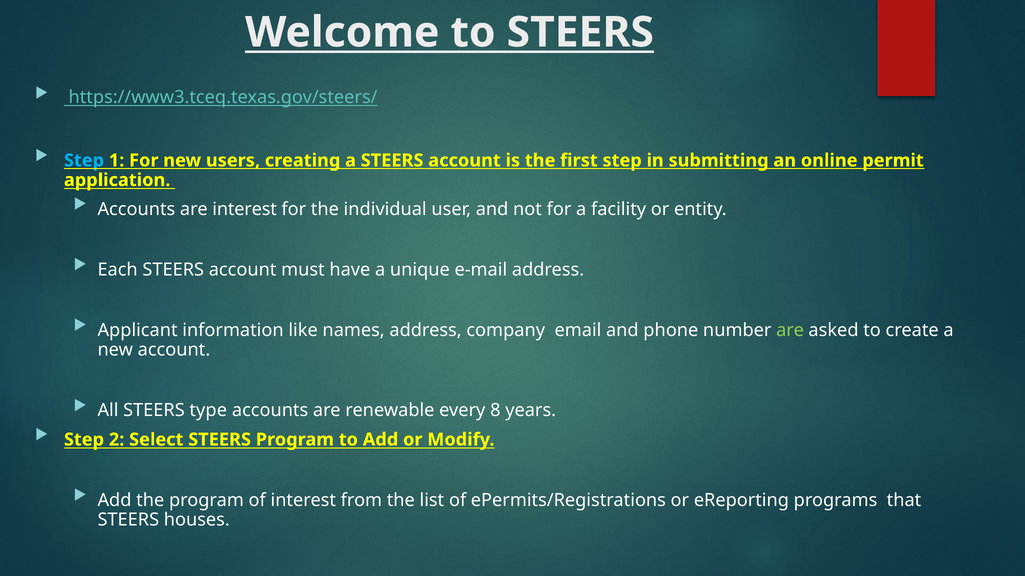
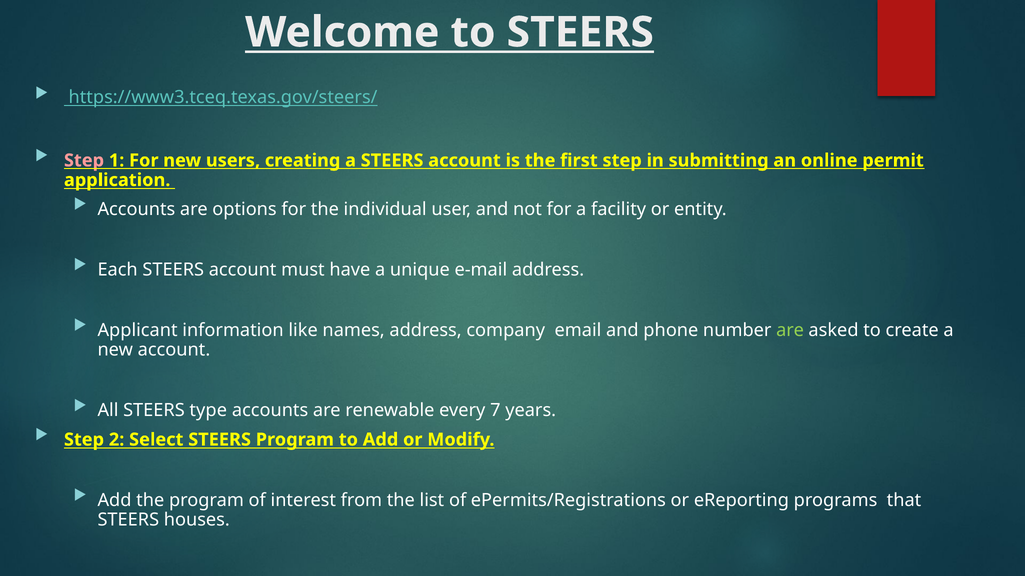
Step colour: light blue -> pink (84, 161)
are interest: interest -> options (245, 209)
8: 8 -> 7 (495, 411)
